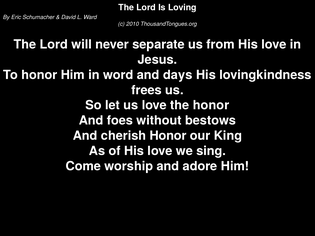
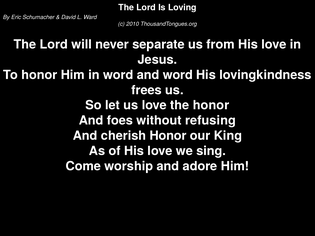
and days: days -> word (178, 75)
bestows: bestows -> refusing (210, 121)
